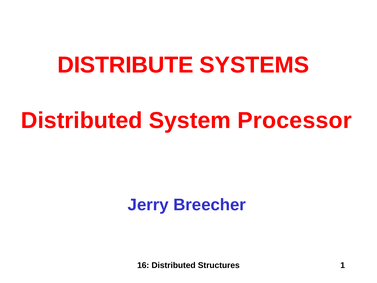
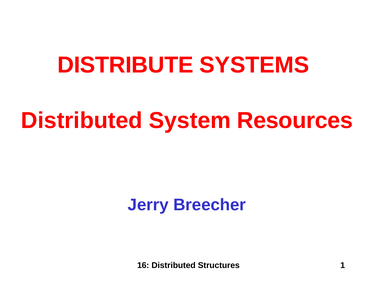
Processor: Processor -> Resources (295, 120)
